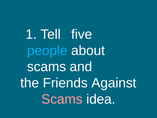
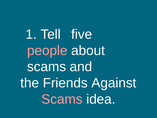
people colour: light blue -> pink (47, 50)
